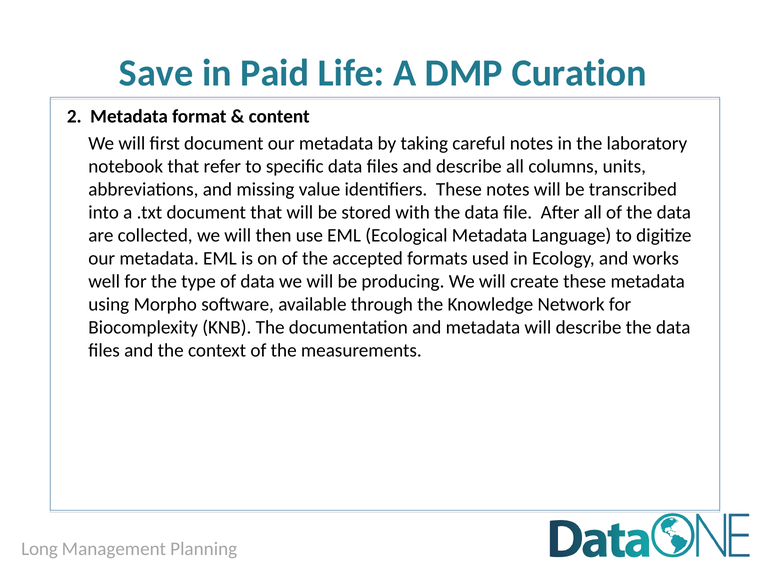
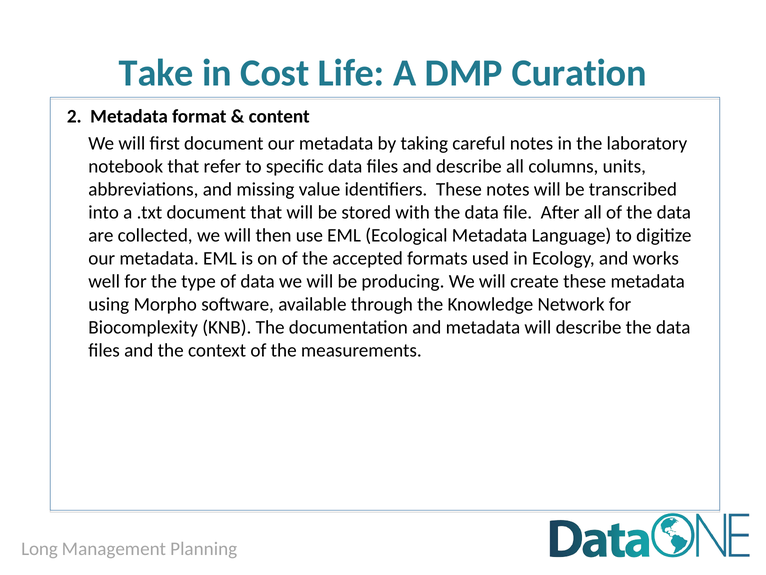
Save: Save -> Take (156, 73)
Paid: Paid -> Cost (275, 73)
